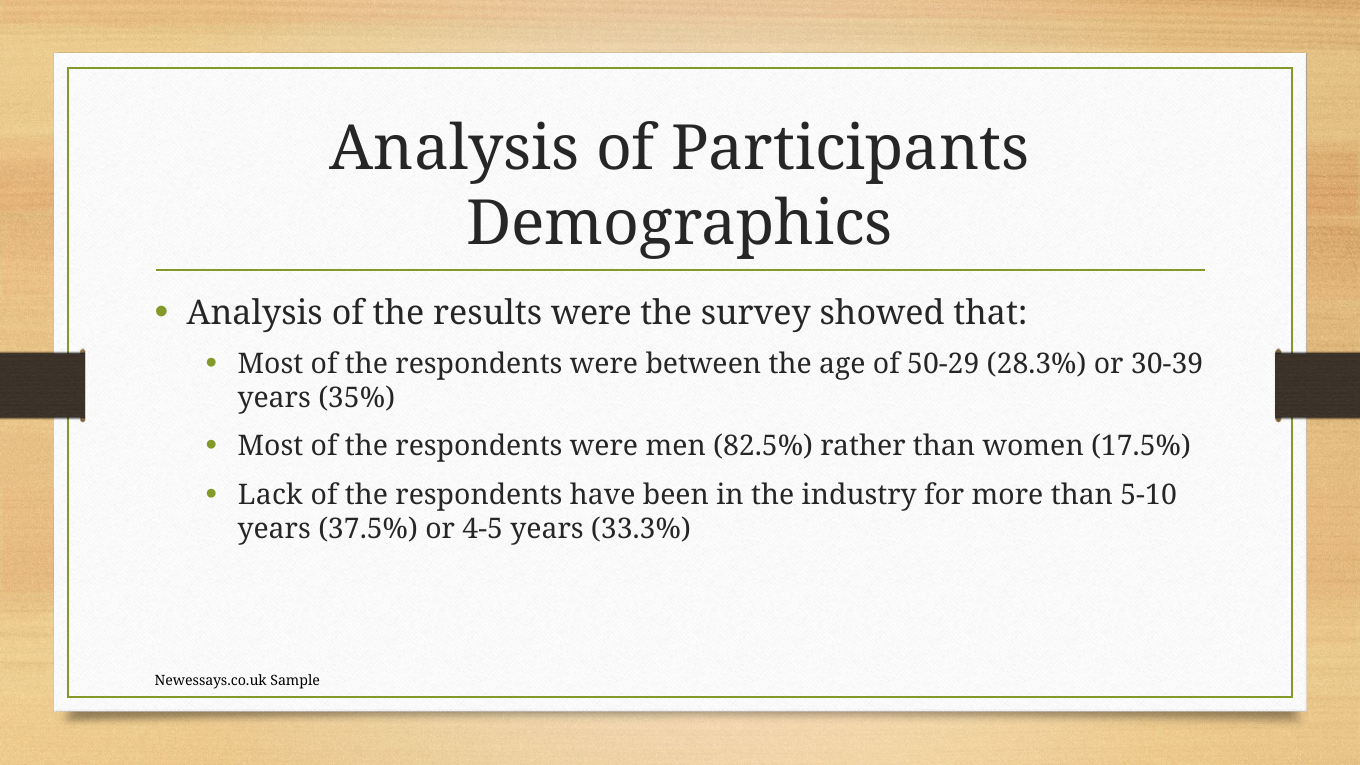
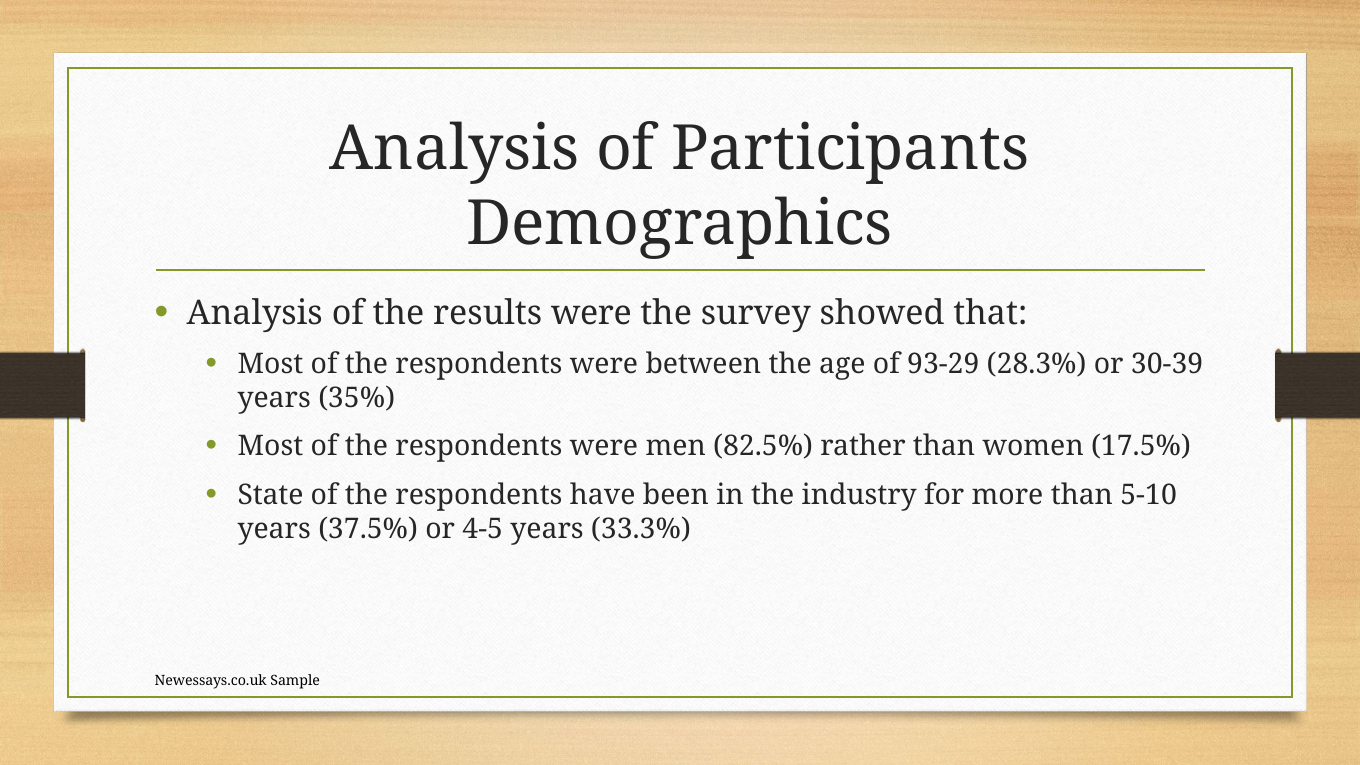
50-29: 50-29 -> 93-29 (943, 364)
Lack: Lack -> State (271, 495)
